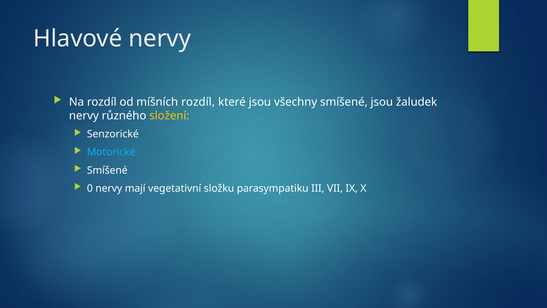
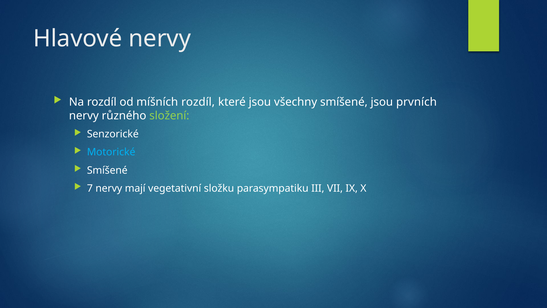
žaludek: žaludek -> prvních (416, 102)
složení colour: yellow -> light green (169, 115)
0: 0 -> 7 (90, 188)
